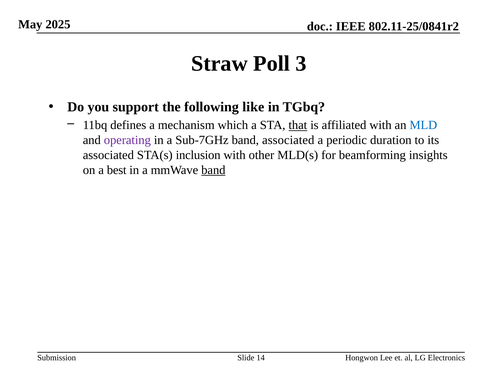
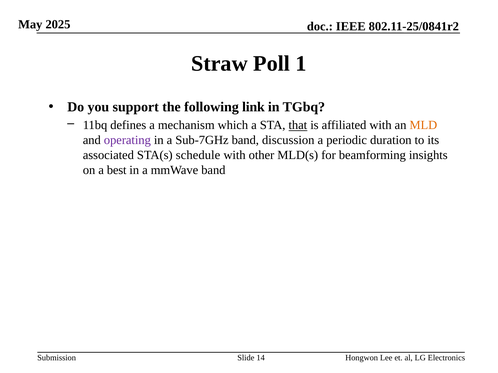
3: 3 -> 1 (301, 64)
like: like -> link (253, 107)
MLD colour: blue -> orange (423, 125)
band associated: associated -> discussion (288, 140)
inclusion: inclusion -> schedule (198, 155)
band underline: present -> none (213, 170)
